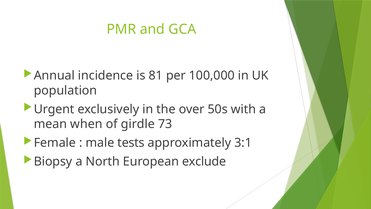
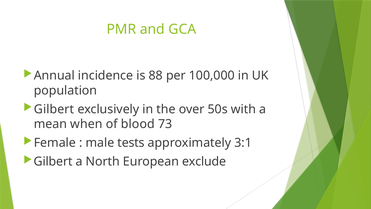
81: 81 -> 88 (156, 75)
Urgent: Urgent -> Gilbert (54, 109)
girdle: girdle -> blood (138, 124)
Biopsy: Biopsy -> Gilbert (53, 161)
